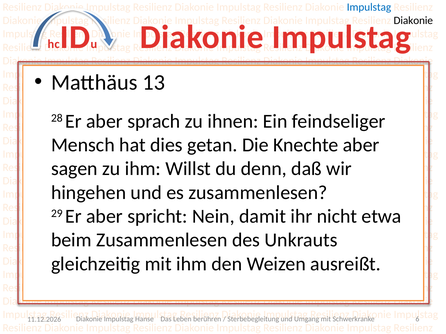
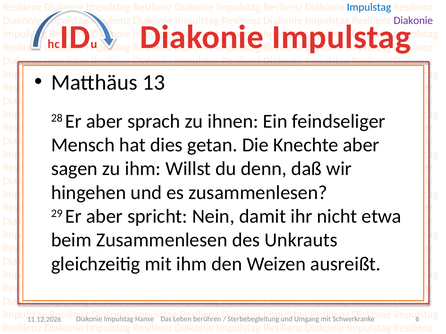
Diakonie colour: black -> purple (413, 21)
